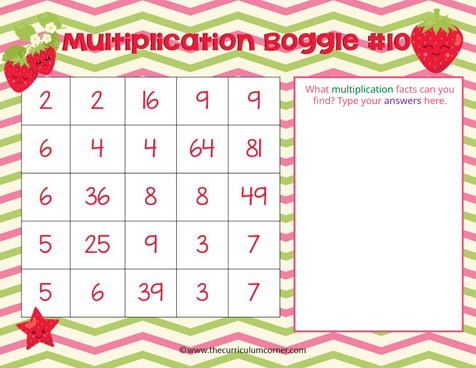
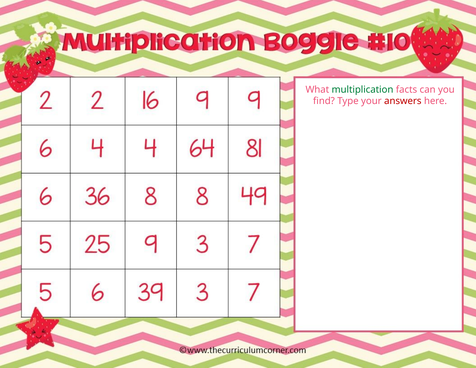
answers colour: purple -> red (403, 101)
